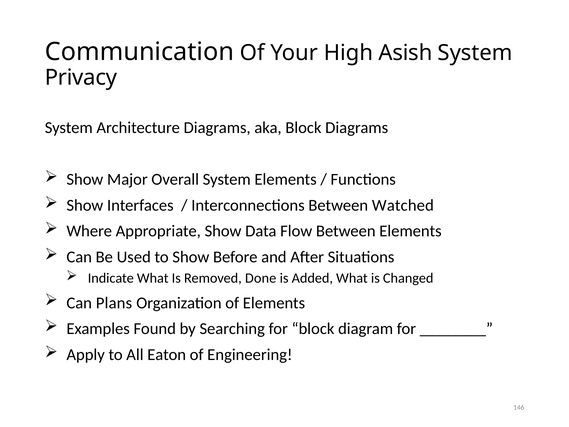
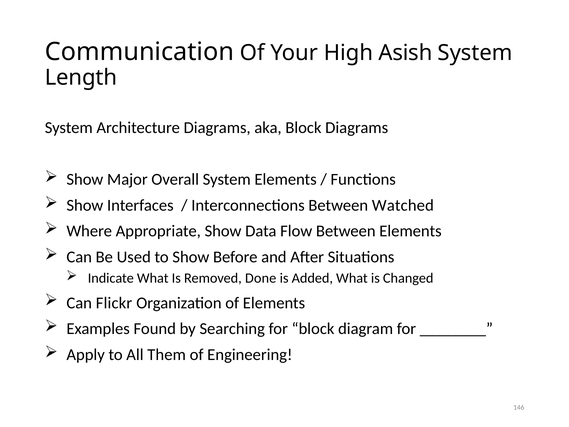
Privacy: Privacy -> Length (81, 77)
Plans: Plans -> Flickr (114, 303)
Eaton: Eaton -> Them (167, 354)
